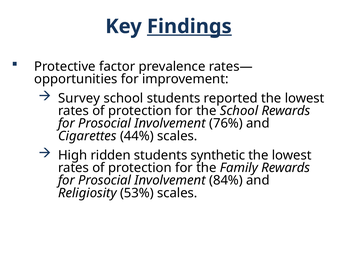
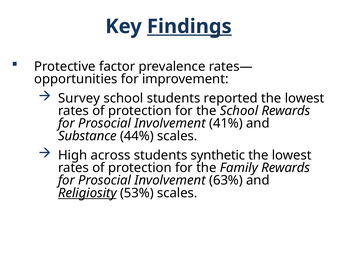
76%: 76% -> 41% (226, 123)
Cigarettes: Cigarettes -> Substance (87, 136)
ridden: ridden -> across (111, 155)
84%: 84% -> 63% (226, 180)
Religiosity underline: none -> present (87, 193)
